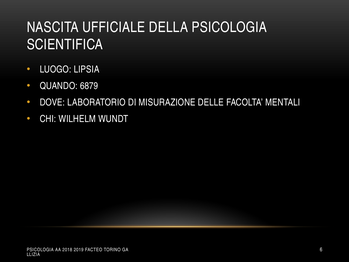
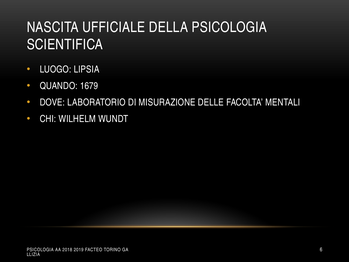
6879: 6879 -> 1679 (89, 86)
